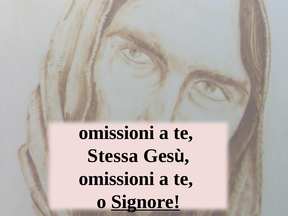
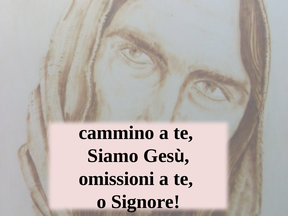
omissioni: omissioni -> cammino (116, 133)
Stessa: Stessa -> Siamo (113, 156)
Signore underline: present -> none (146, 202)
